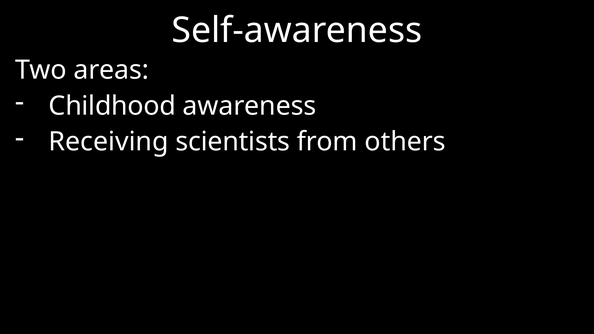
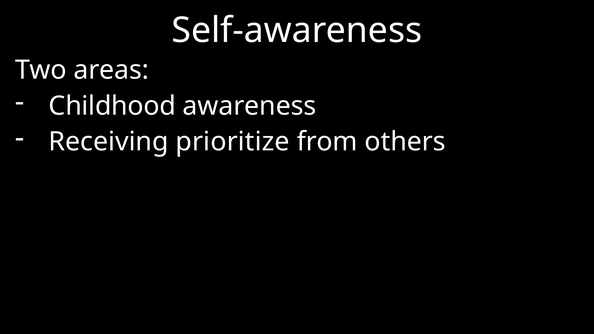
scientists: scientists -> prioritize (233, 142)
